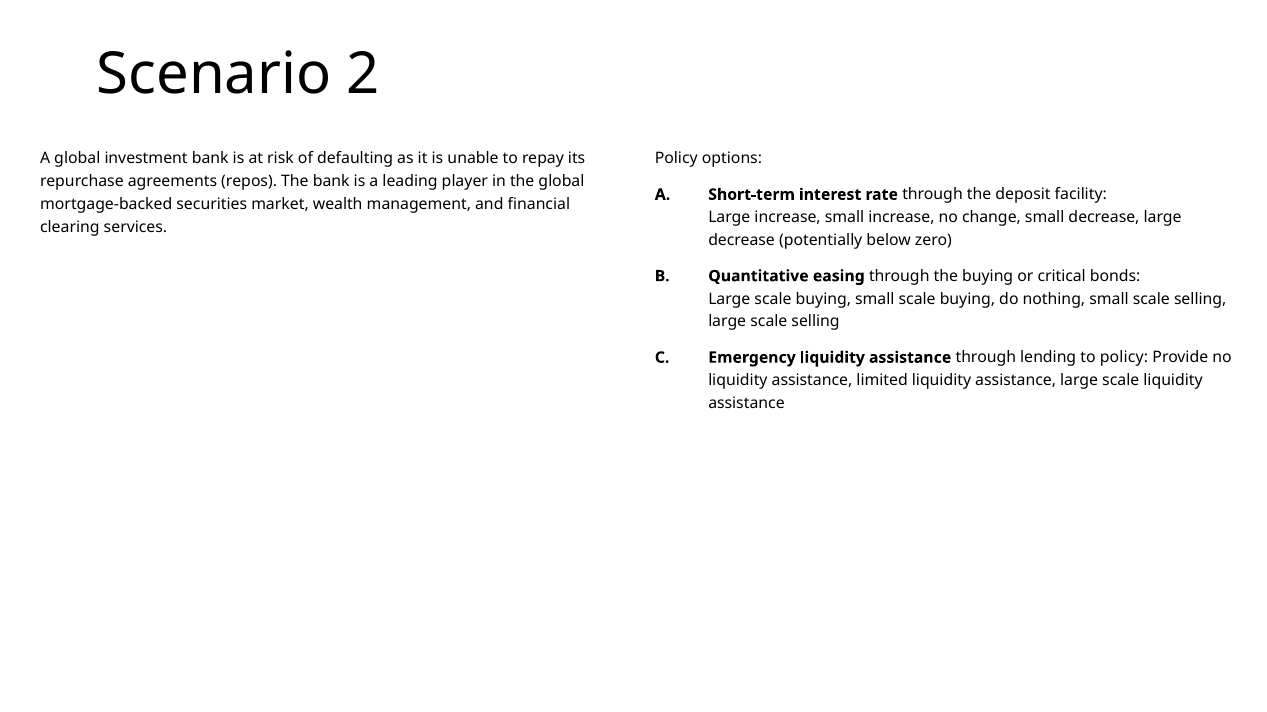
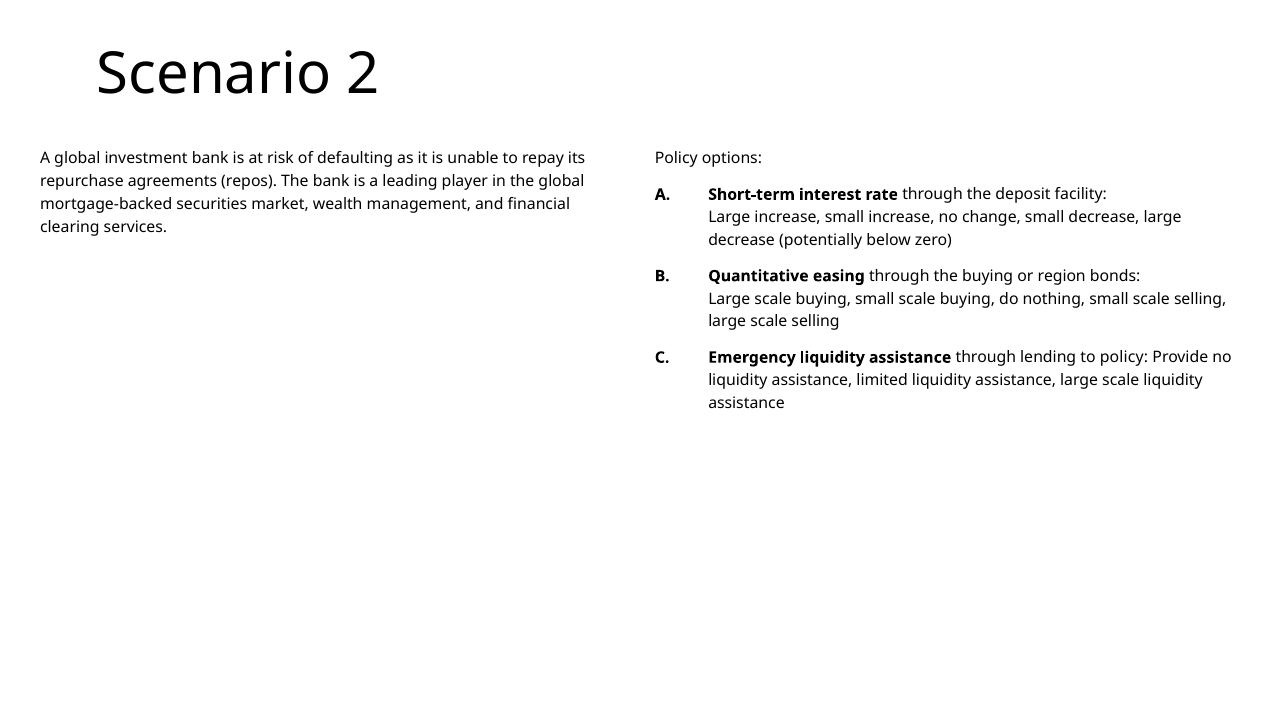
critical: critical -> region (1062, 276)
